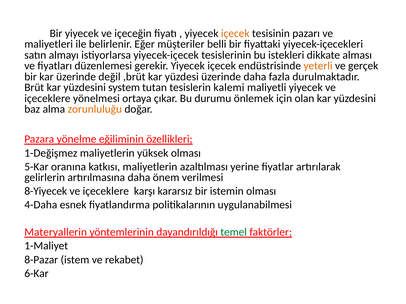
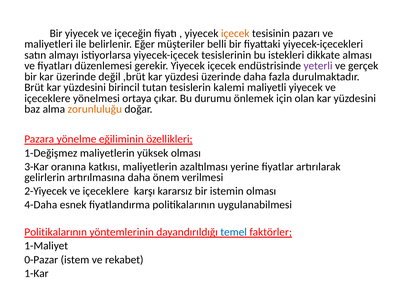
yeterli colour: orange -> purple (318, 66)
system: system -> birincil (124, 88)
5-Kar: 5-Kar -> 3-Kar (36, 167)
8-Yiyecek: 8-Yiyecek -> 2-Yiyecek (46, 191)
Materyallerin: Materyallerin -> Politikalarının (56, 233)
temel colour: green -> blue (234, 233)
8-Pazar: 8-Pazar -> 0-Pazar (41, 260)
6-Kar: 6-Kar -> 1-Kar (36, 274)
